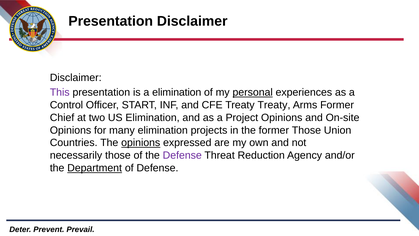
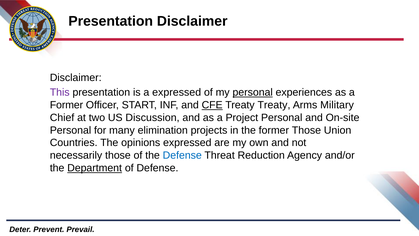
a elimination: elimination -> expressed (177, 92)
Control: Control -> Former (66, 105)
CFE underline: none -> present (212, 105)
Arms Former: Former -> Military (337, 105)
US Elimination: Elimination -> Discussion (153, 118)
Project Opinions: Opinions -> Personal (282, 118)
Opinions: Opinions -> Personal (71, 130)
opinions underline: present -> none (141, 143)
Defense colour: purple -> blue (182, 155)
